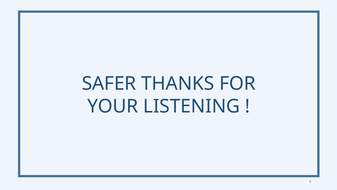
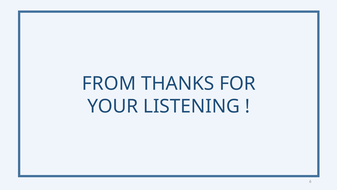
SAFER: SAFER -> FROM (109, 83)
